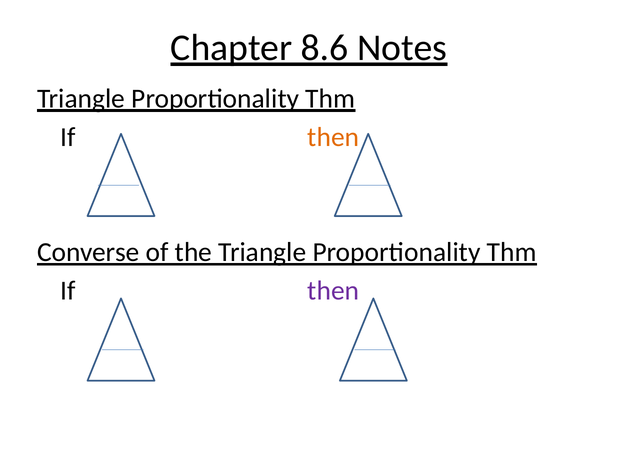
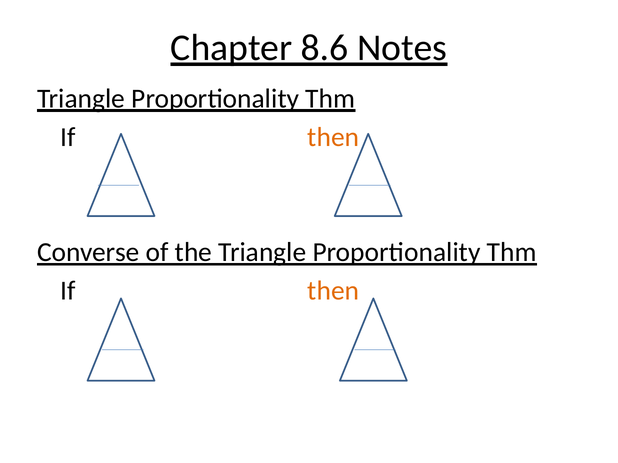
then colour: purple -> orange (333, 291)
